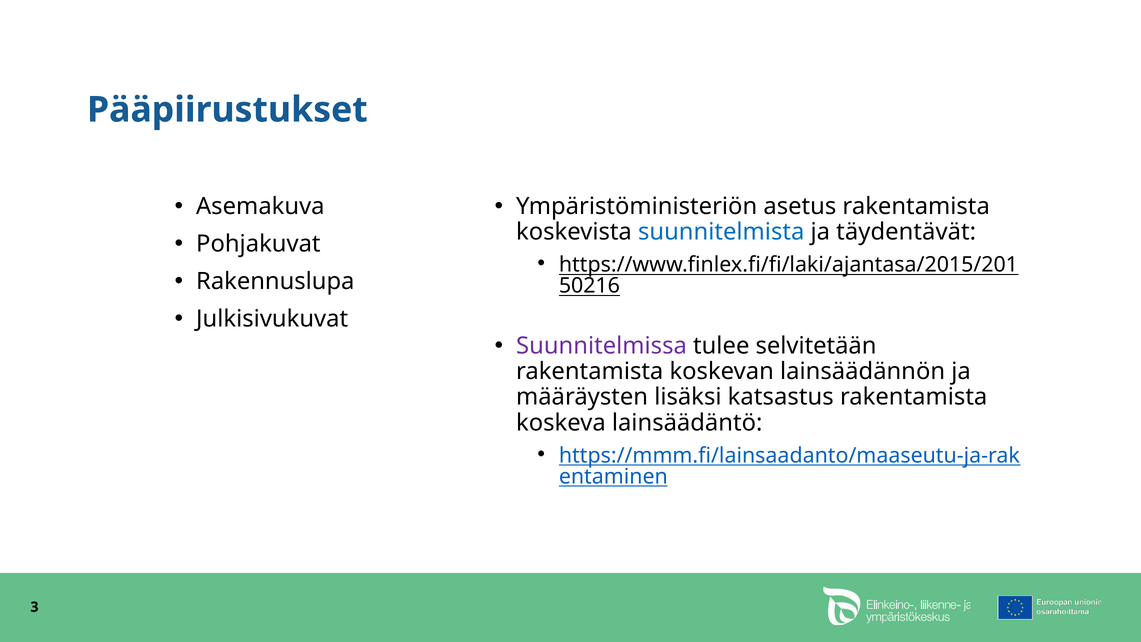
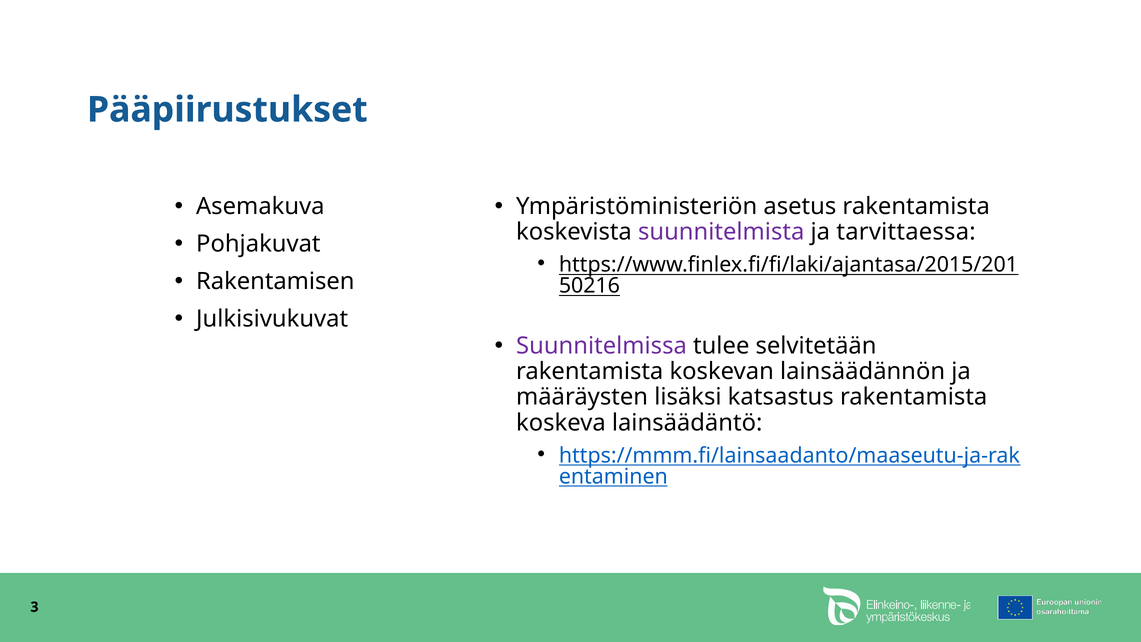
suunnitelmista colour: blue -> purple (721, 232)
täydentävät: täydentävät -> tarvittaessa (906, 232)
Rakennuslupa: Rakennuslupa -> Rakentamisen (275, 281)
